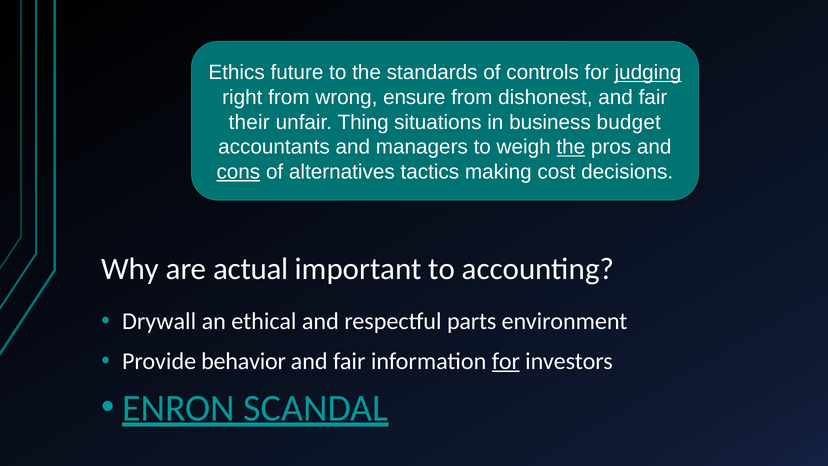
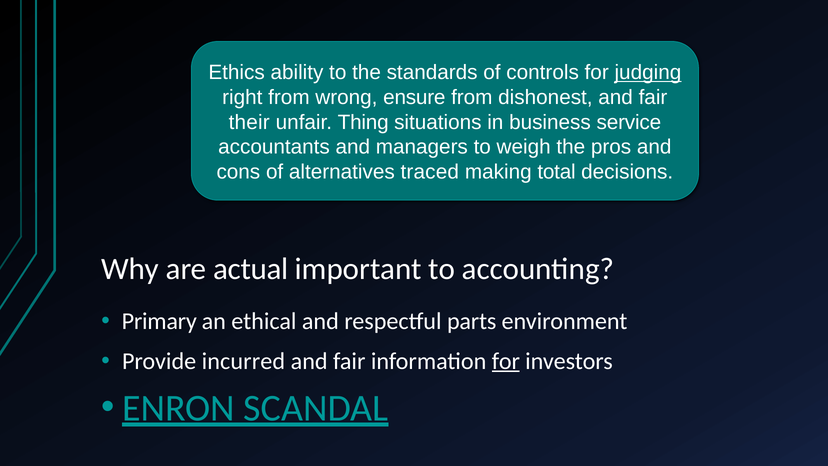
future: future -> ability (297, 72)
budget: budget -> service (629, 122)
the underline: present -> none (571, 147)
cons underline: present -> none (238, 172)
tactics: tactics -> traced (430, 172)
cost: cost -> total (557, 172)
Drywall: Drywall -> Primary (159, 321)
behavior: behavior -> incurred (243, 361)
